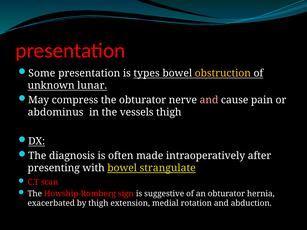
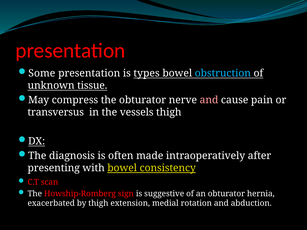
obstruction colour: yellow -> light blue (223, 73)
lunar: lunar -> tissue (92, 86)
abdominus: abdominus -> transversus (56, 112)
strangulate: strangulate -> consistency (168, 168)
